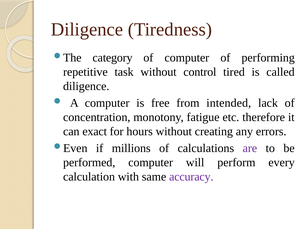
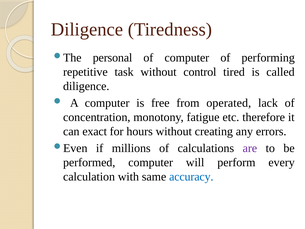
category: category -> personal (113, 58)
intended: intended -> operated (229, 103)
accuracy colour: purple -> blue (191, 176)
